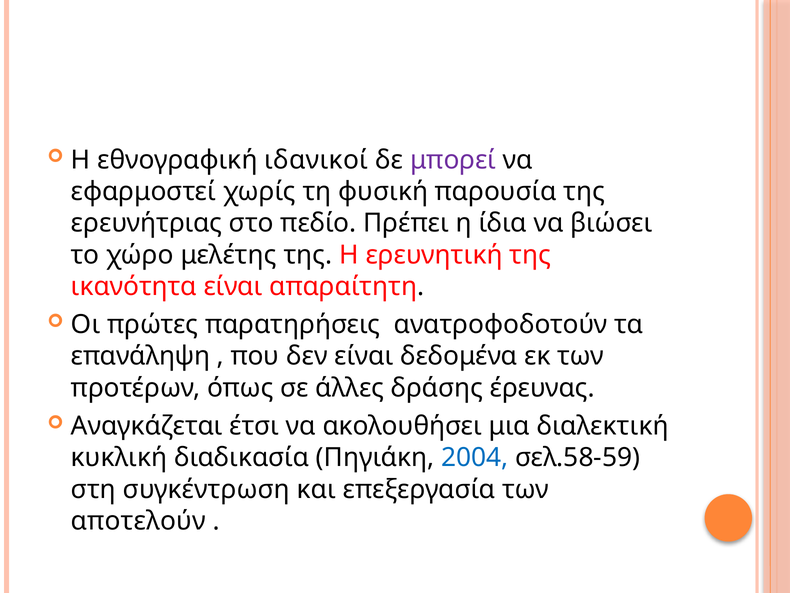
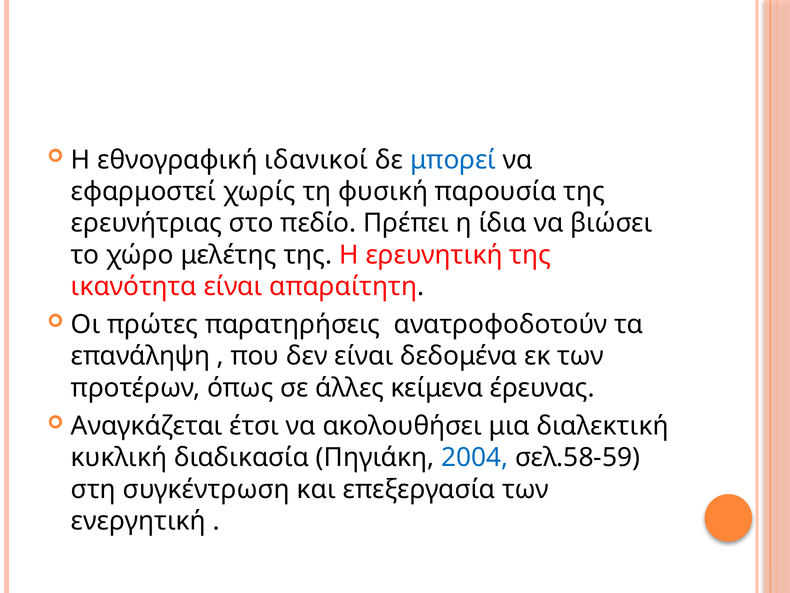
μπορεί colour: purple -> blue (453, 160)
δράσης: δράσης -> κείμενα (437, 388)
αποτελούν: αποτελούν -> ενεργητική (138, 521)
